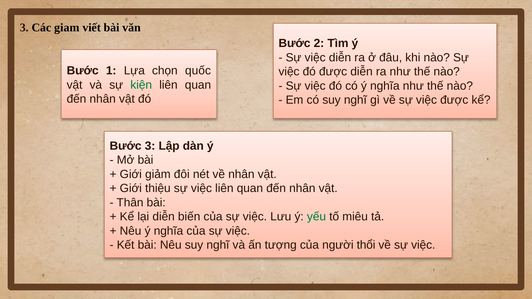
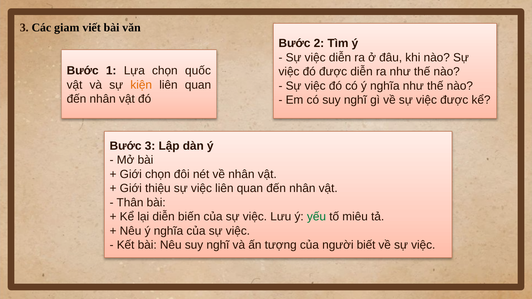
kiện colour: green -> orange (141, 85)
Giới giảm: giảm -> chọn (158, 174)
thổi: thổi -> biết (366, 245)
